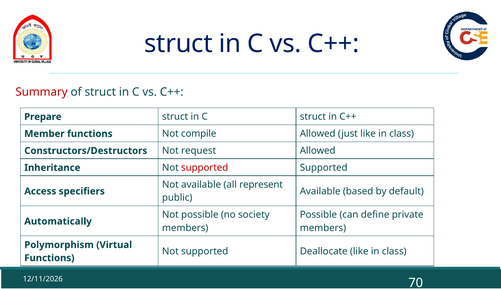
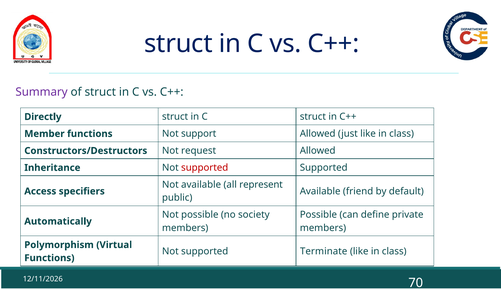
Summary colour: red -> purple (42, 92)
Prepare: Prepare -> Directly (43, 117)
compile: compile -> support (199, 134)
based: based -> friend (358, 191)
Deallocate: Deallocate -> Terminate (324, 251)
